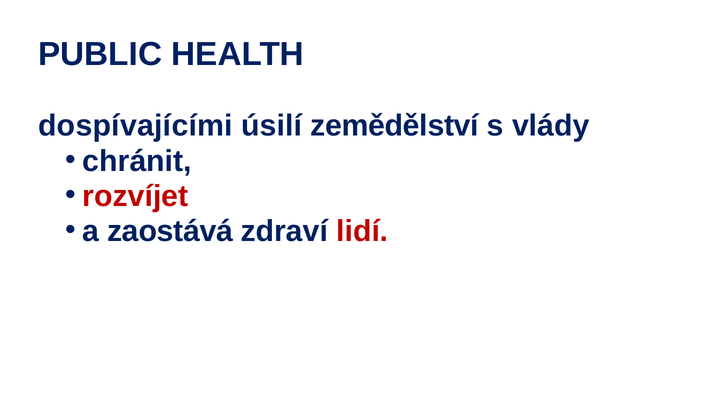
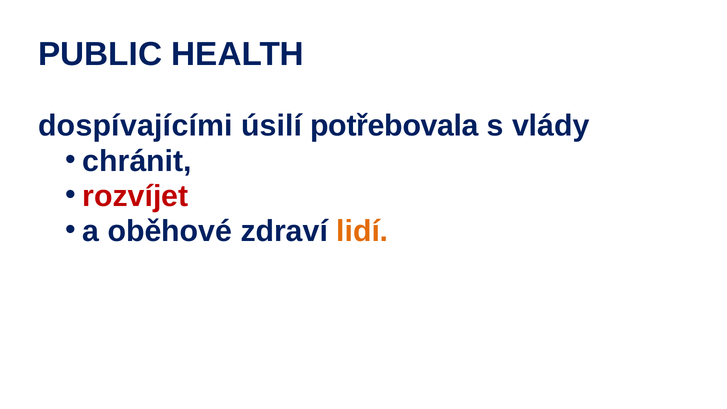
zemědělství: zemědělství -> potřebovala (394, 126)
zaostává: zaostává -> oběhové (170, 231)
lidí colour: red -> orange (362, 231)
